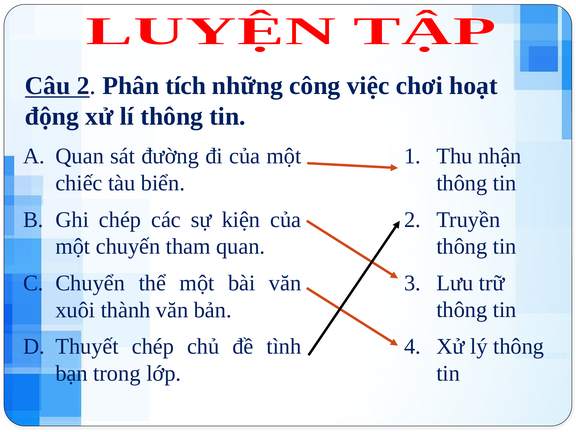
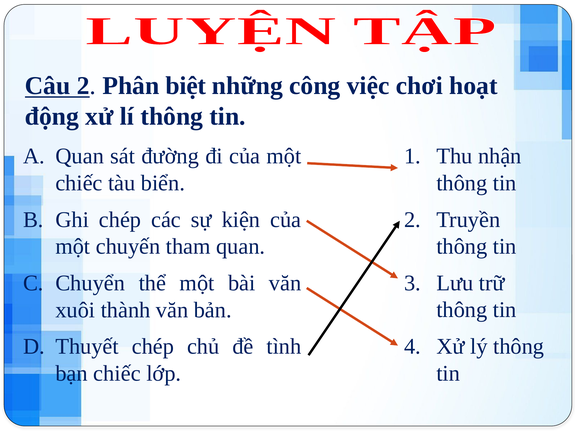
tích: tích -> biệt (186, 86)
bạn trong: trong -> chiếc (117, 373)
